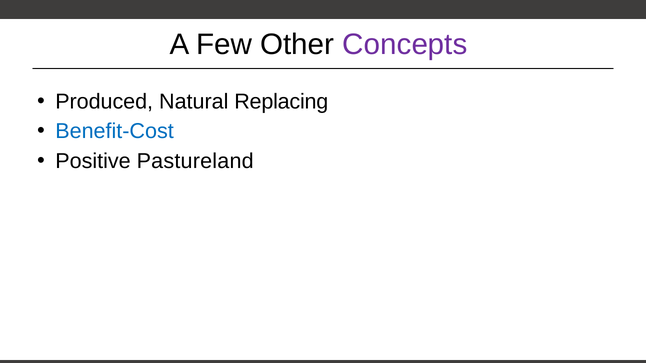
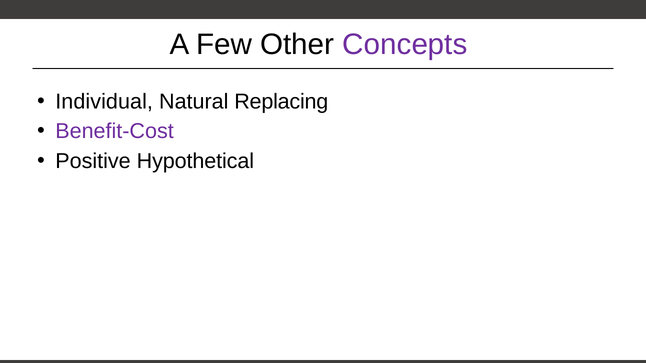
Produced: Produced -> Individual (104, 102)
Benefit-Cost colour: blue -> purple (115, 132)
Pastureland: Pastureland -> Hypothetical (195, 161)
